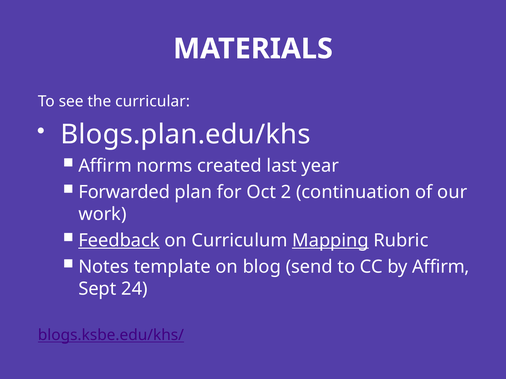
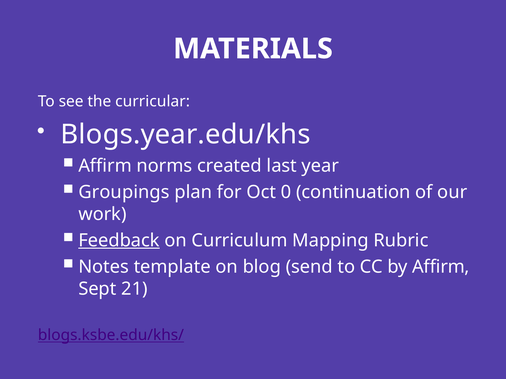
Blogs.plan.edu/khs: Blogs.plan.edu/khs -> Blogs.year.edu/khs (186, 135)
Forwarded: Forwarded -> Groupings (124, 192)
2: 2 -> 0 (286, 192)
Mapping underline: present -> none (330, 241)
24: 24 -> 21 (134, 289)
